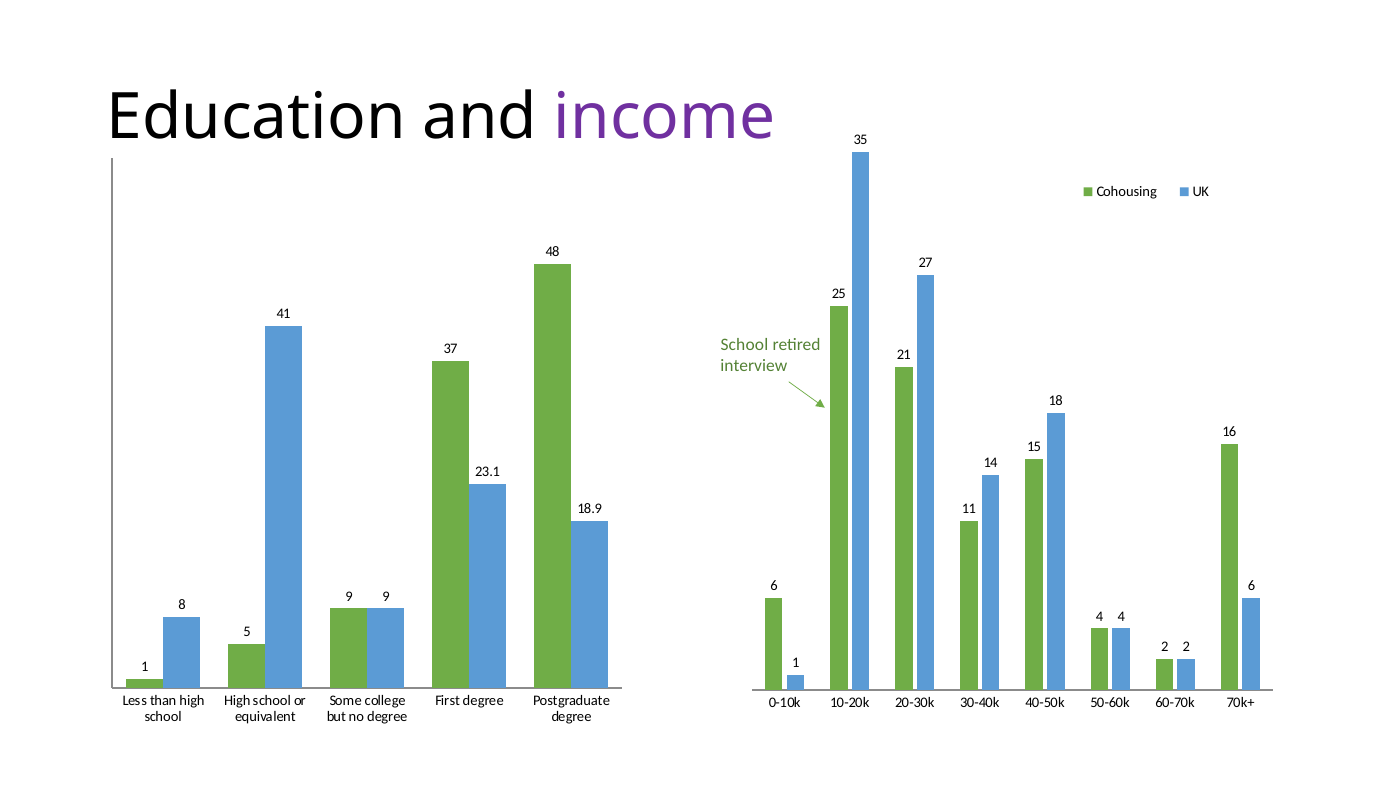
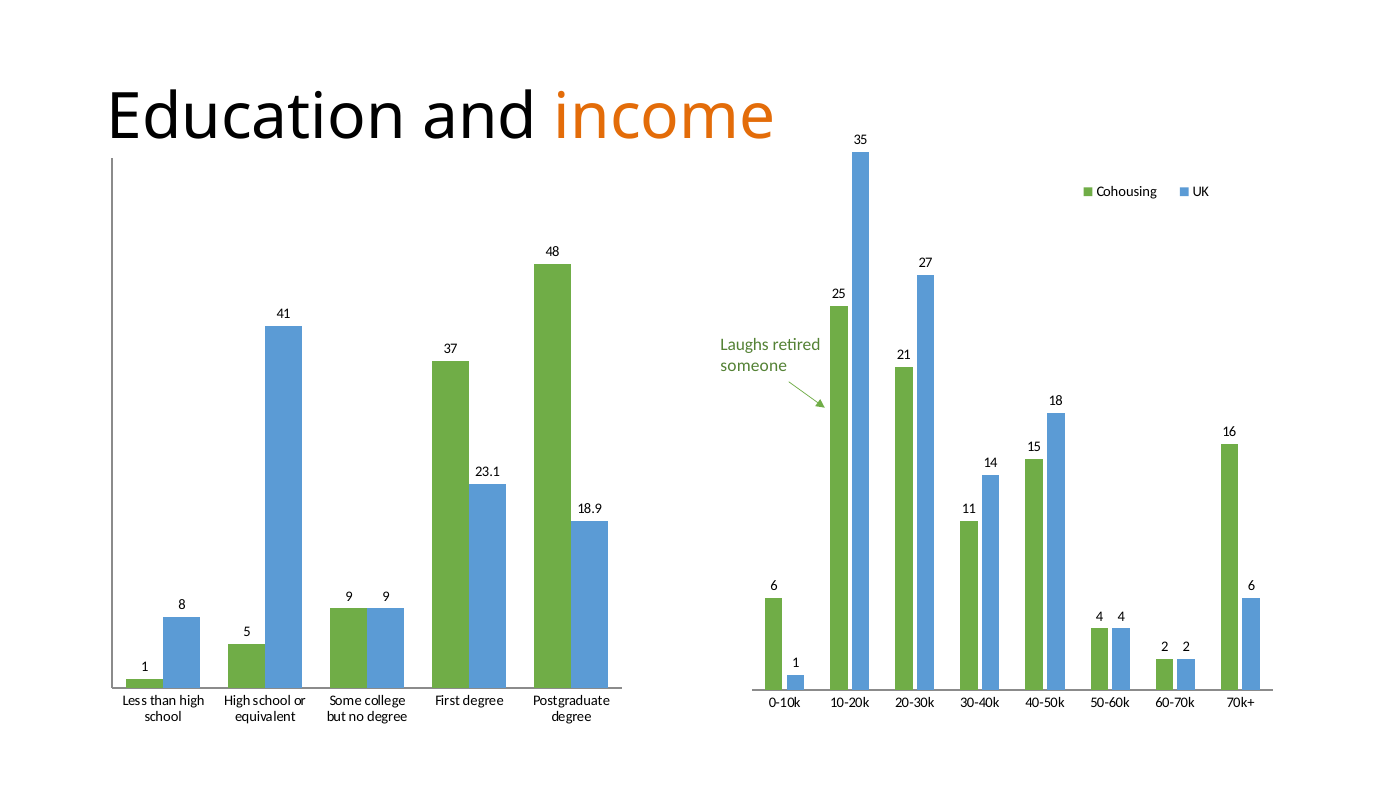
income colour: purple -> orange (665, 117)
School: School -> Laughs (745, 345)
interview: interview -> someone (754, 366)
